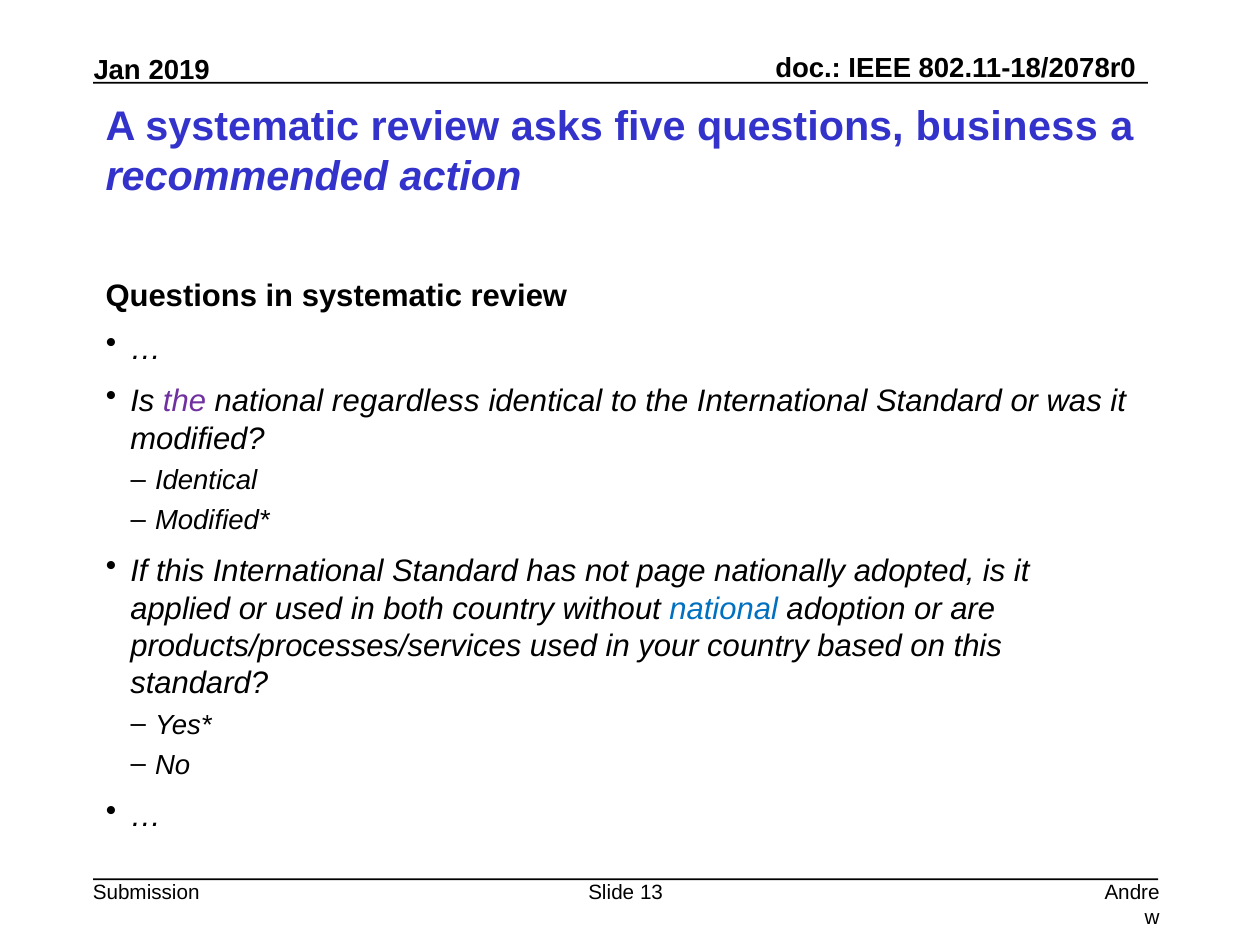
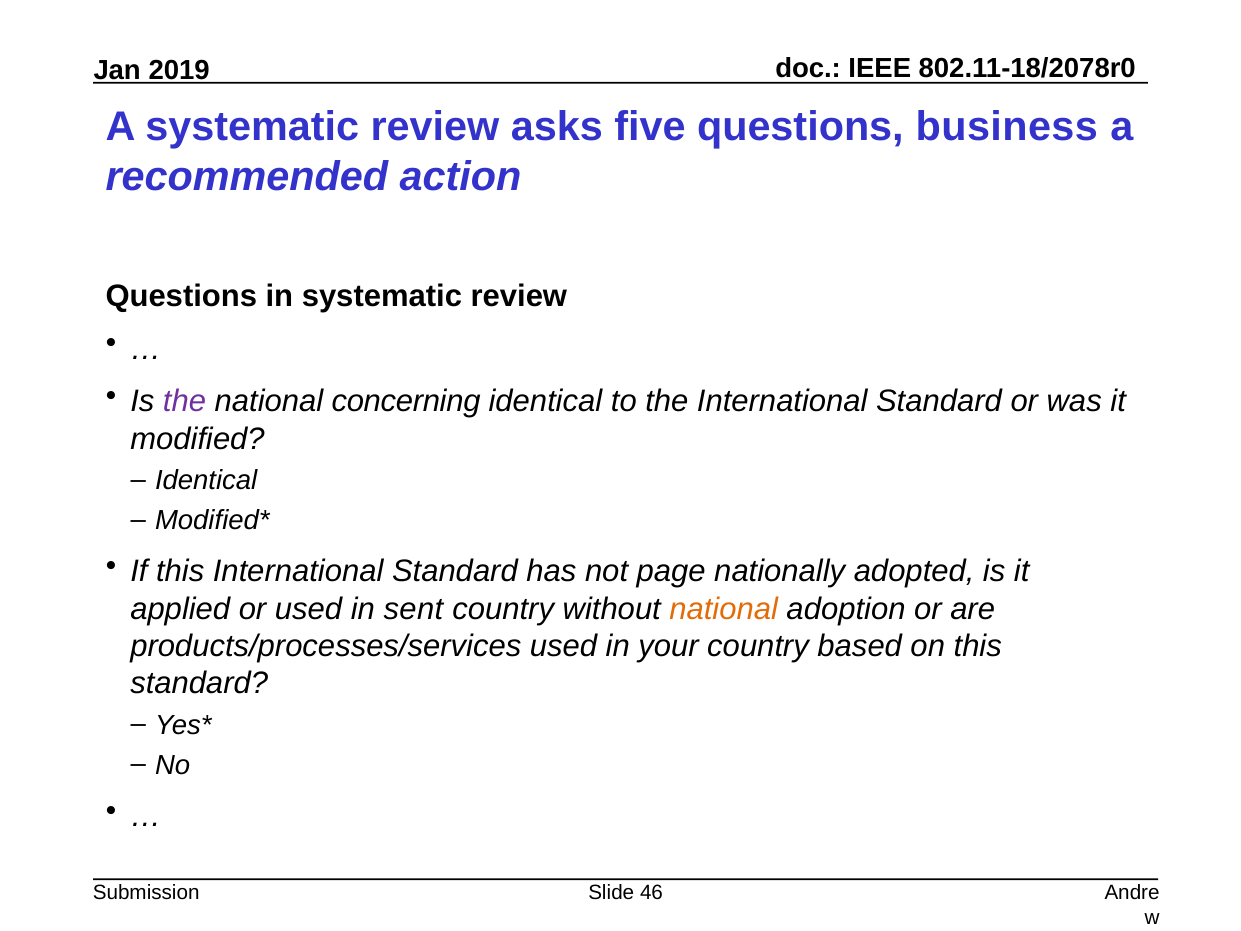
regardless: regardless -> concerning (406, 401)
both: both -> sent (413, 609)
national colour: blue -> orange (724, 609)
13: 13 -> 46 (652, 893)
